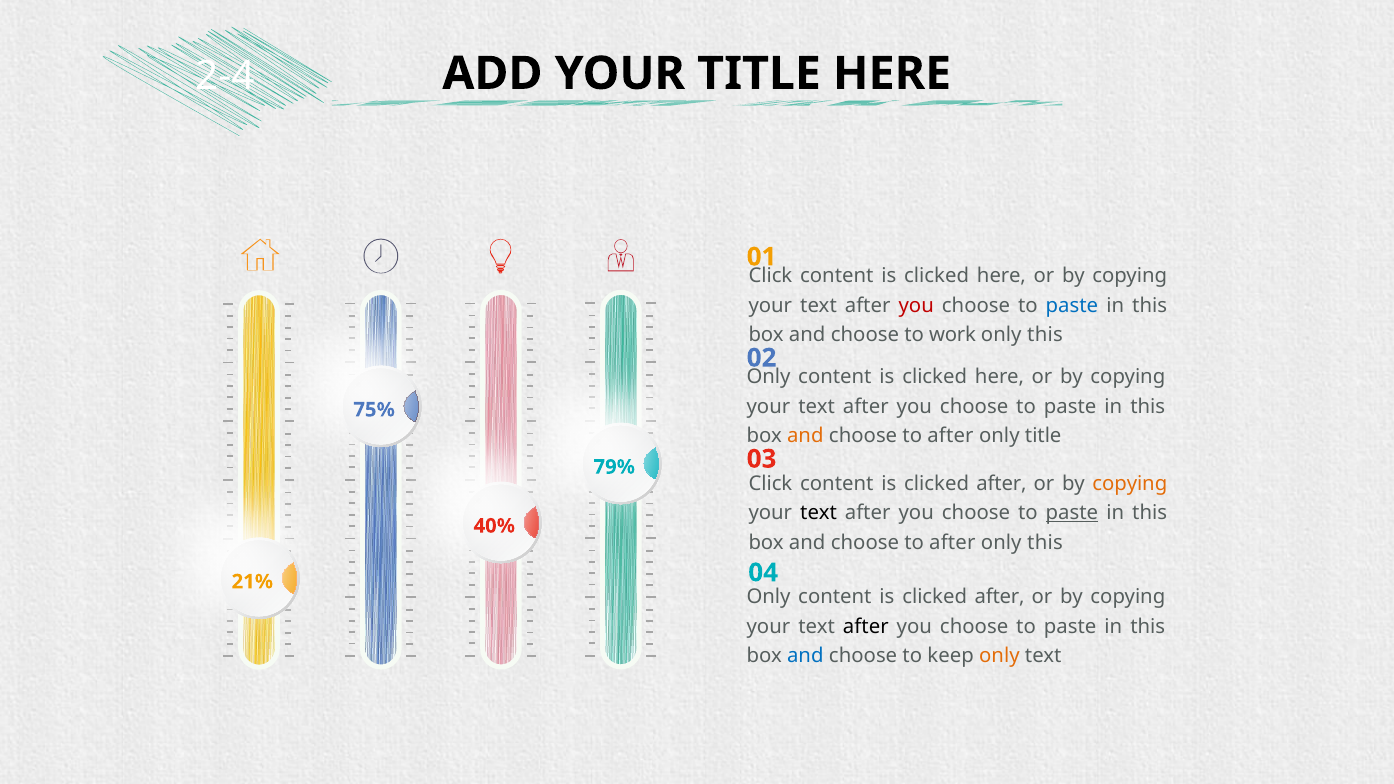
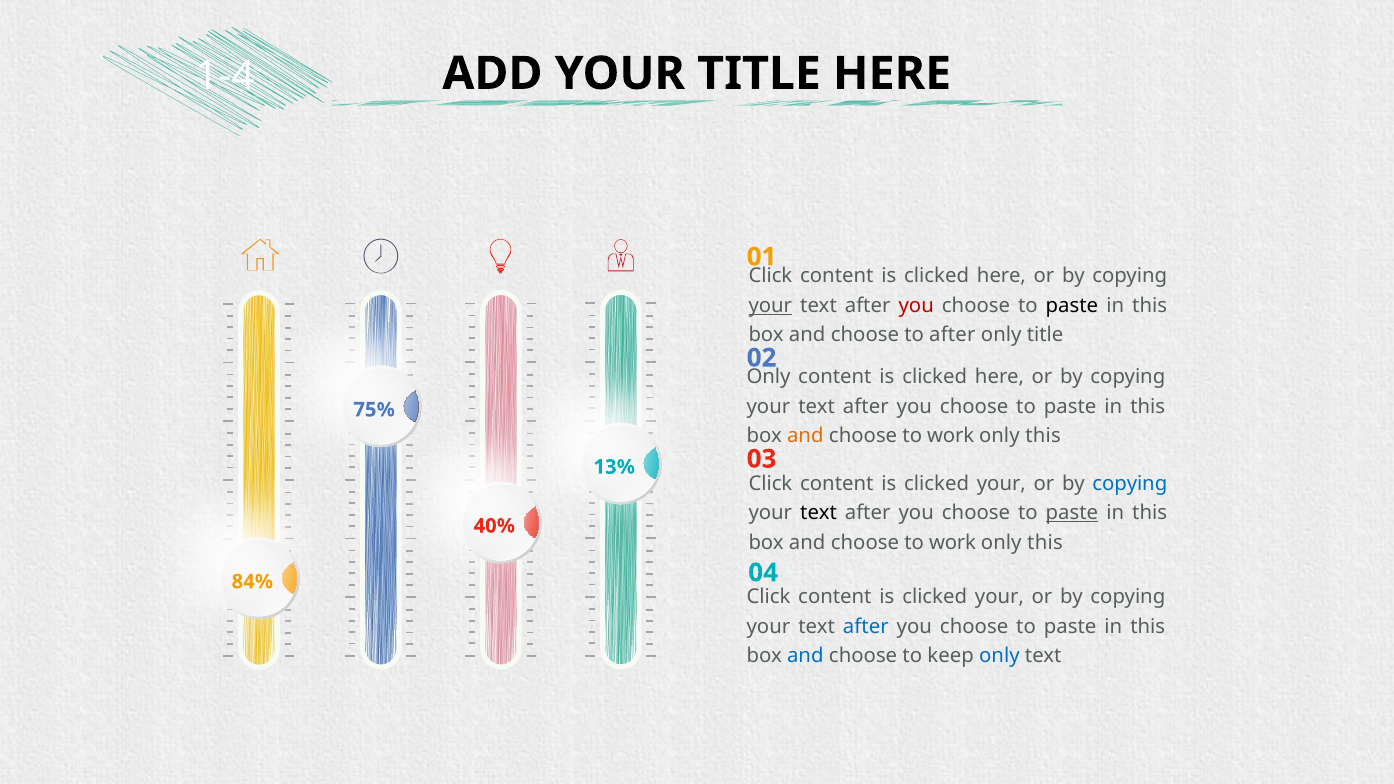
2-4: 2-4 -> 1-4 (225, 76)
your underline: none -> present (770, 305)
paste colour: blue -> black (1072, 305)
to work: work -> after (952, 335)
this: this -> title (1045, 335)
after: after -> work (951, 436)
title: title -> this (1043, 436)
79%: 79% -> 13% (614, 467)
after: after -> your (1001, 484)
copying colour: orange -> blue (1130, 484)
after: after -> work (953, 542)
21%: 21% -> 84% (252, 582)
Only: Only -> Click (769, 597)
after: after -> your (999, 597)
after colour: black -> blue (866, 626)
only colour: orange -> blue (999, 656)
